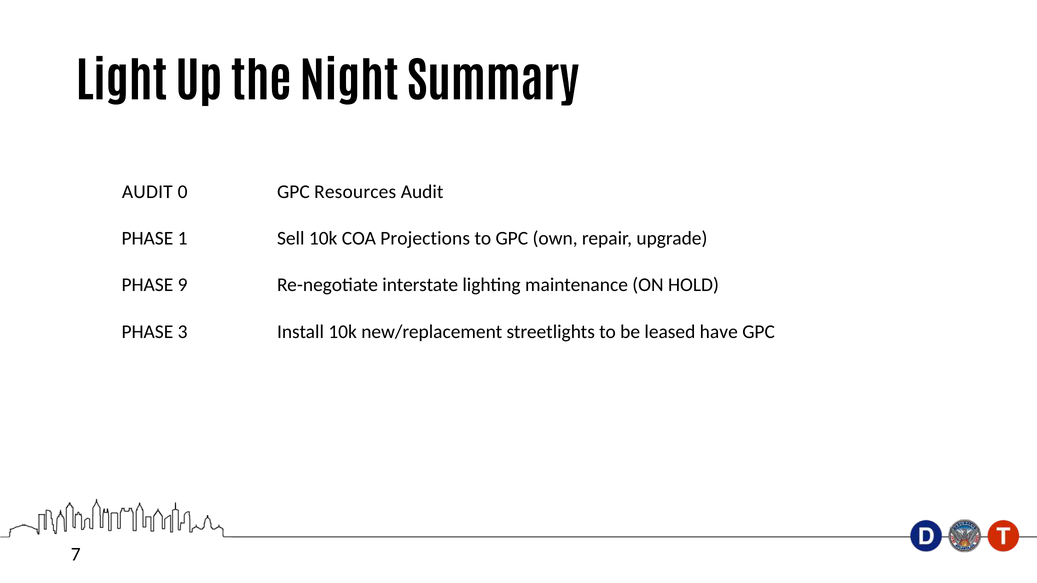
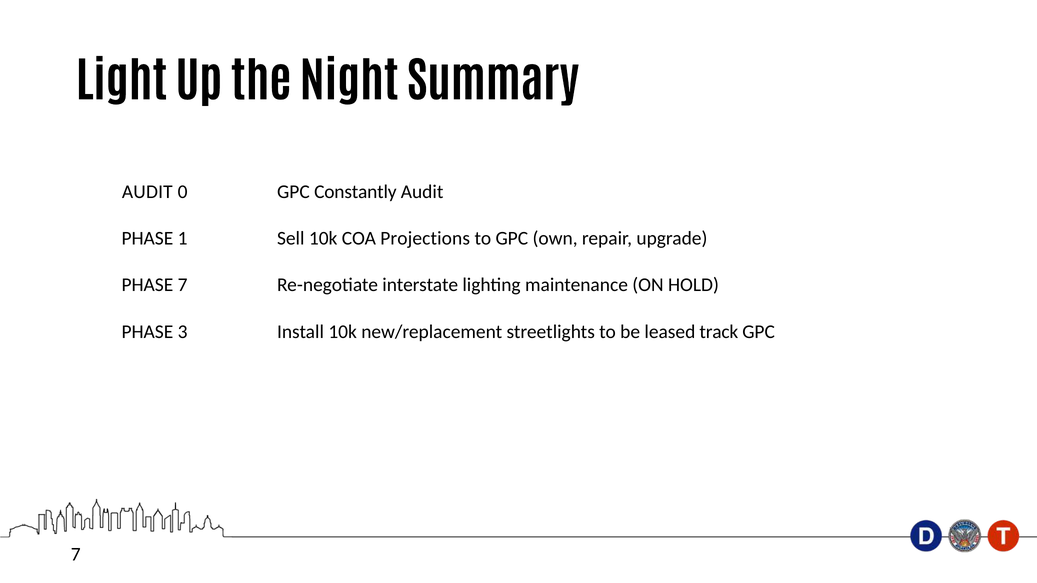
Resources: Resources -> Constantly (355, 192)
PHASE 9: 9 -> 7 (183, 285)
have: have -> track (719, 332)
